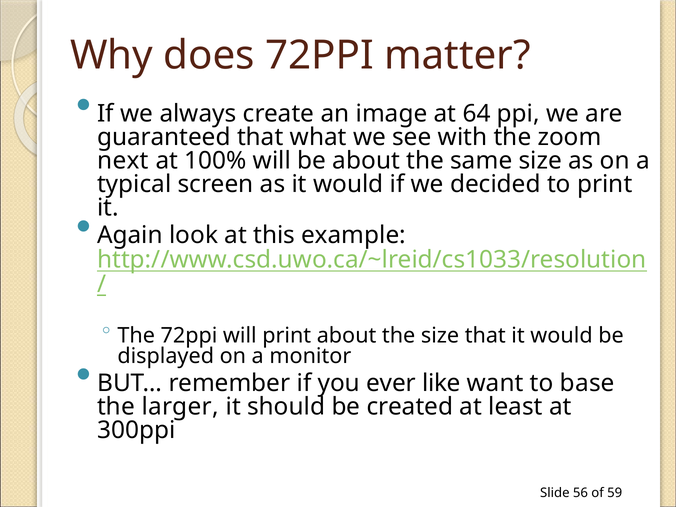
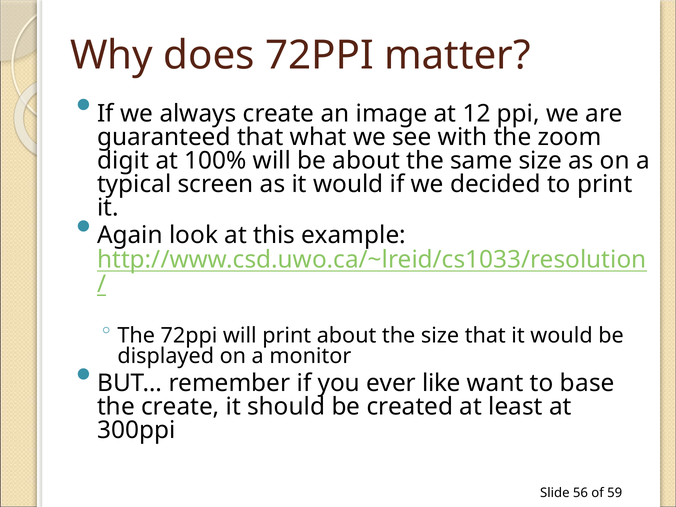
64: 64 -> 12 (477, 114)
next: next -> digit (123, 161)
the larger: larger -> create (180, 407)
